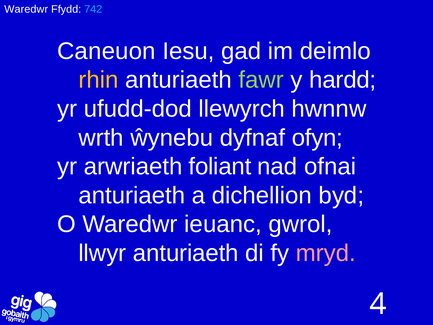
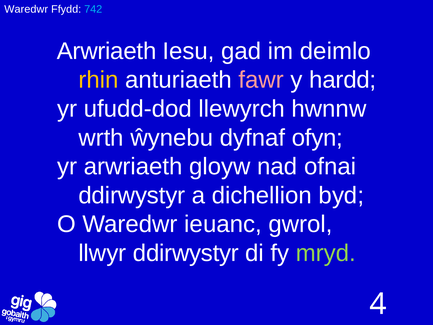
Caneuon: Caneuon -> Arwriaeth (107, 51)
fawr colour: light green -> pink (261, 80)
foliant: foliant -> gloyw (220, 166)
anturiaeth: anturiaeth -> ddirwystyr (132, 195)
llwyr anturiaeth: anturiaeth -> ddirwystyr (186, 253)
mryd colour: pink -> light green (326, 253)
